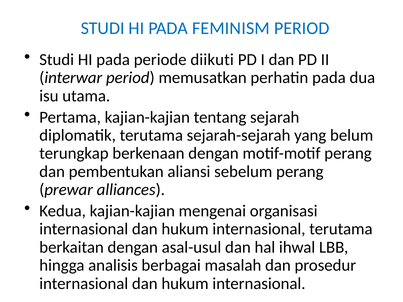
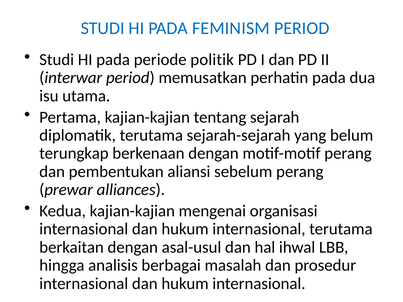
diikuti: diikuti -> politik (212, 60)
